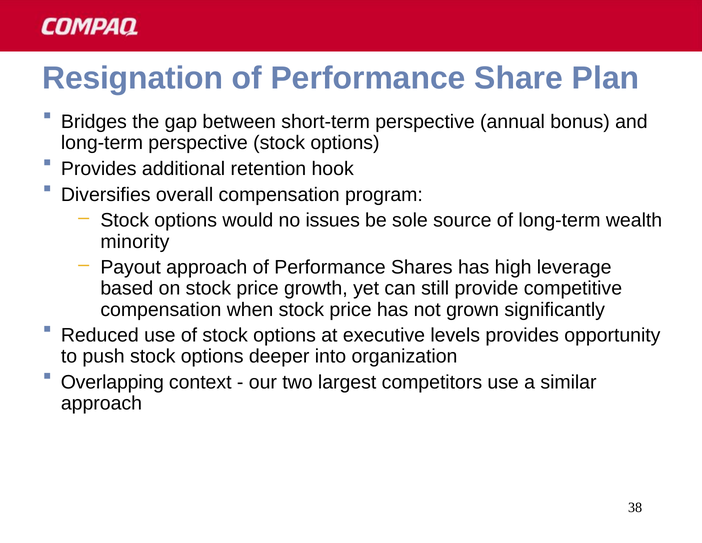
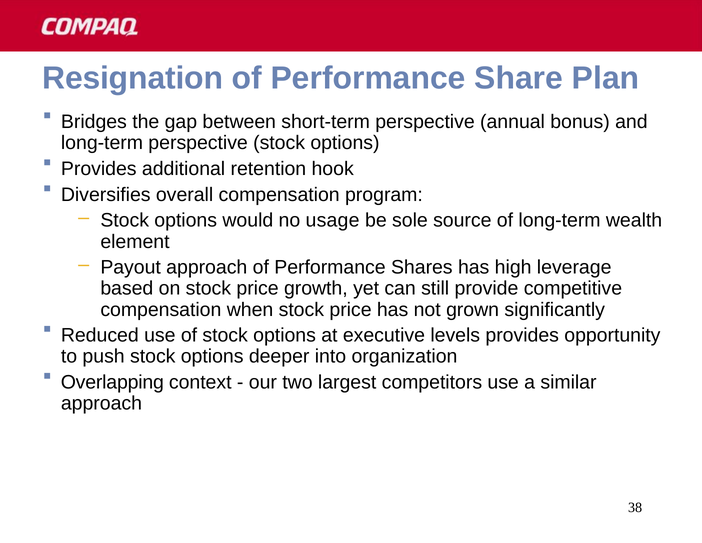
issues: issues -> usage (333, 220)
minority: minority -> element (135, 241)
